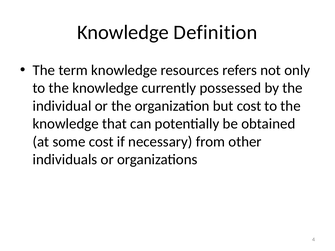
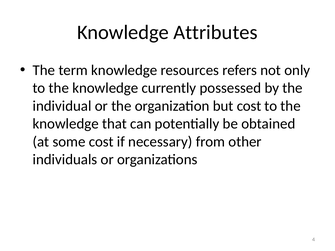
Definition: Definition -> Attributes (216, 32)
